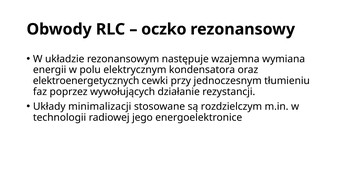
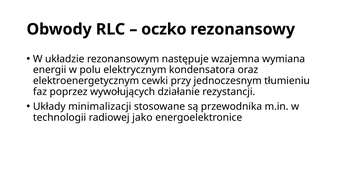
elektroenergetycznych: elektroenergetycznych -> elektroenergetycznym (86, 81)
rozdzielczym: rozdzielczym -> przewodnika (231, 106)
jego: jego -> jako (142, 117)
